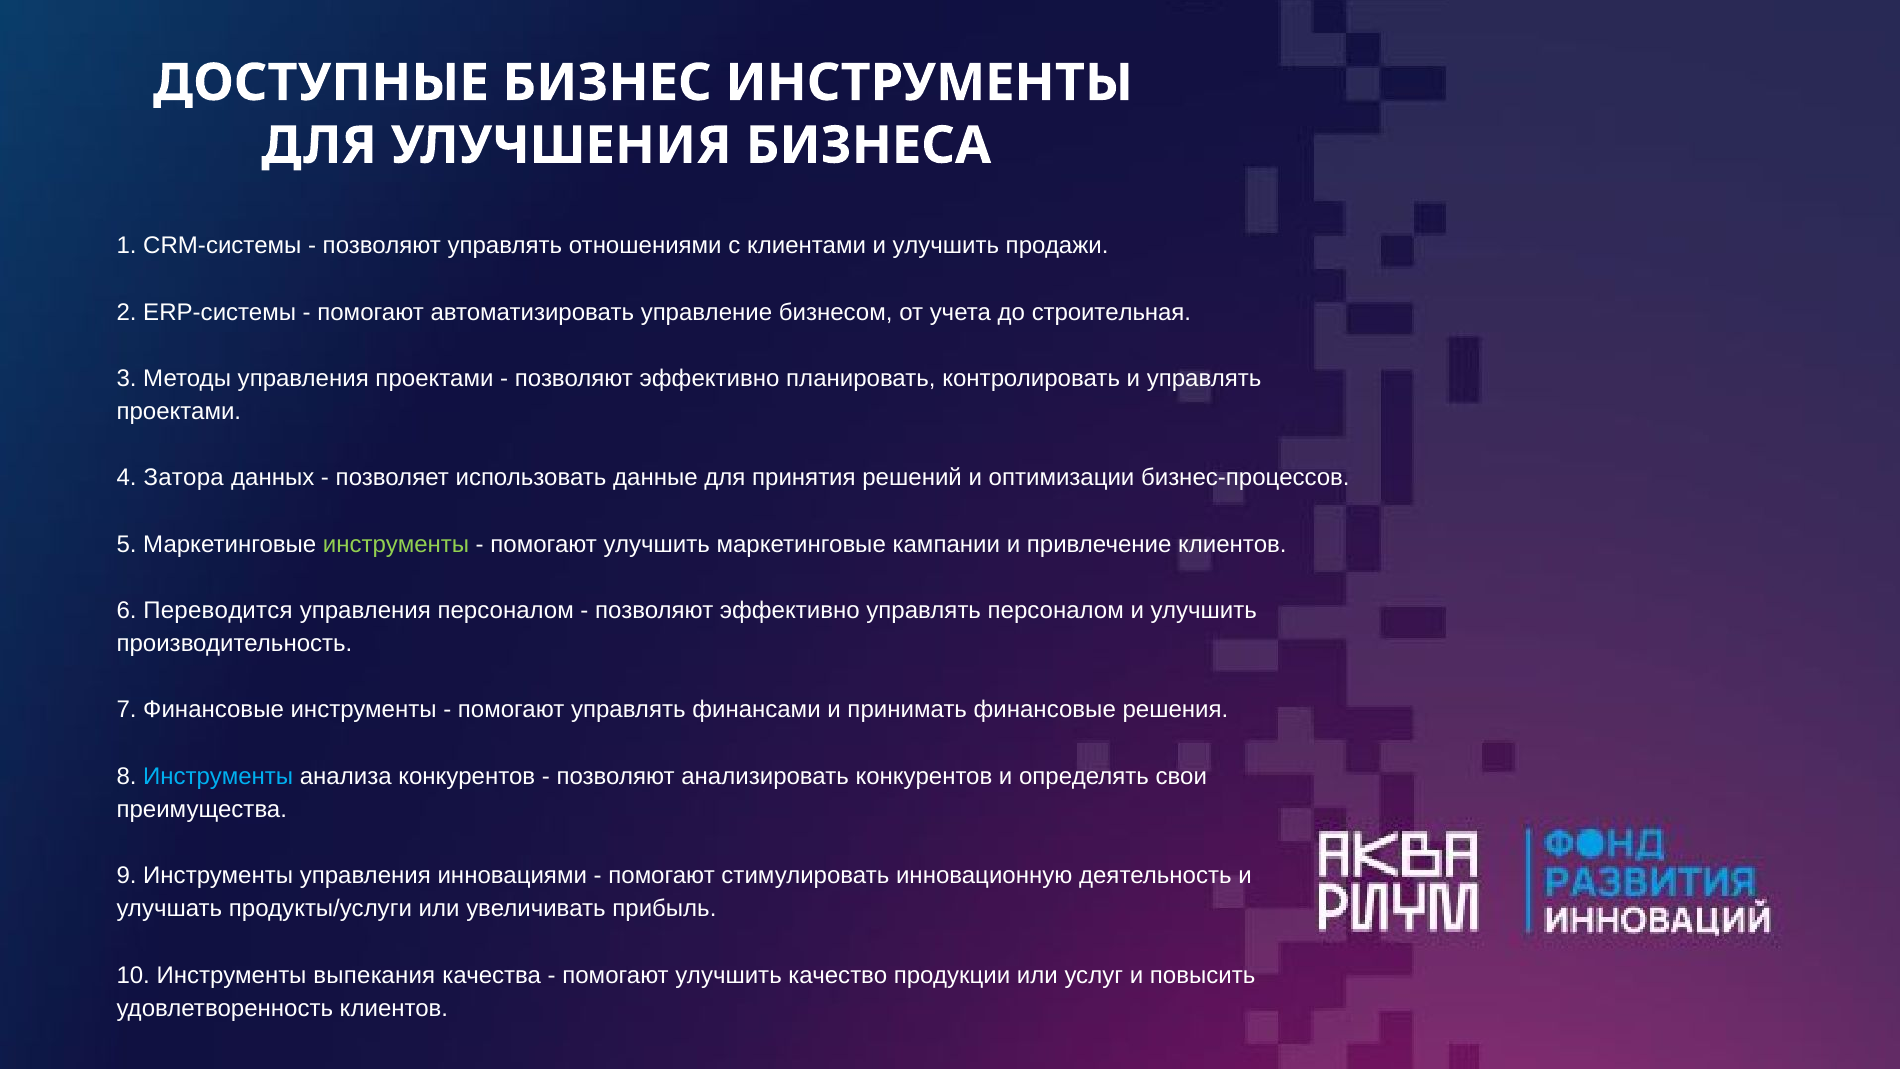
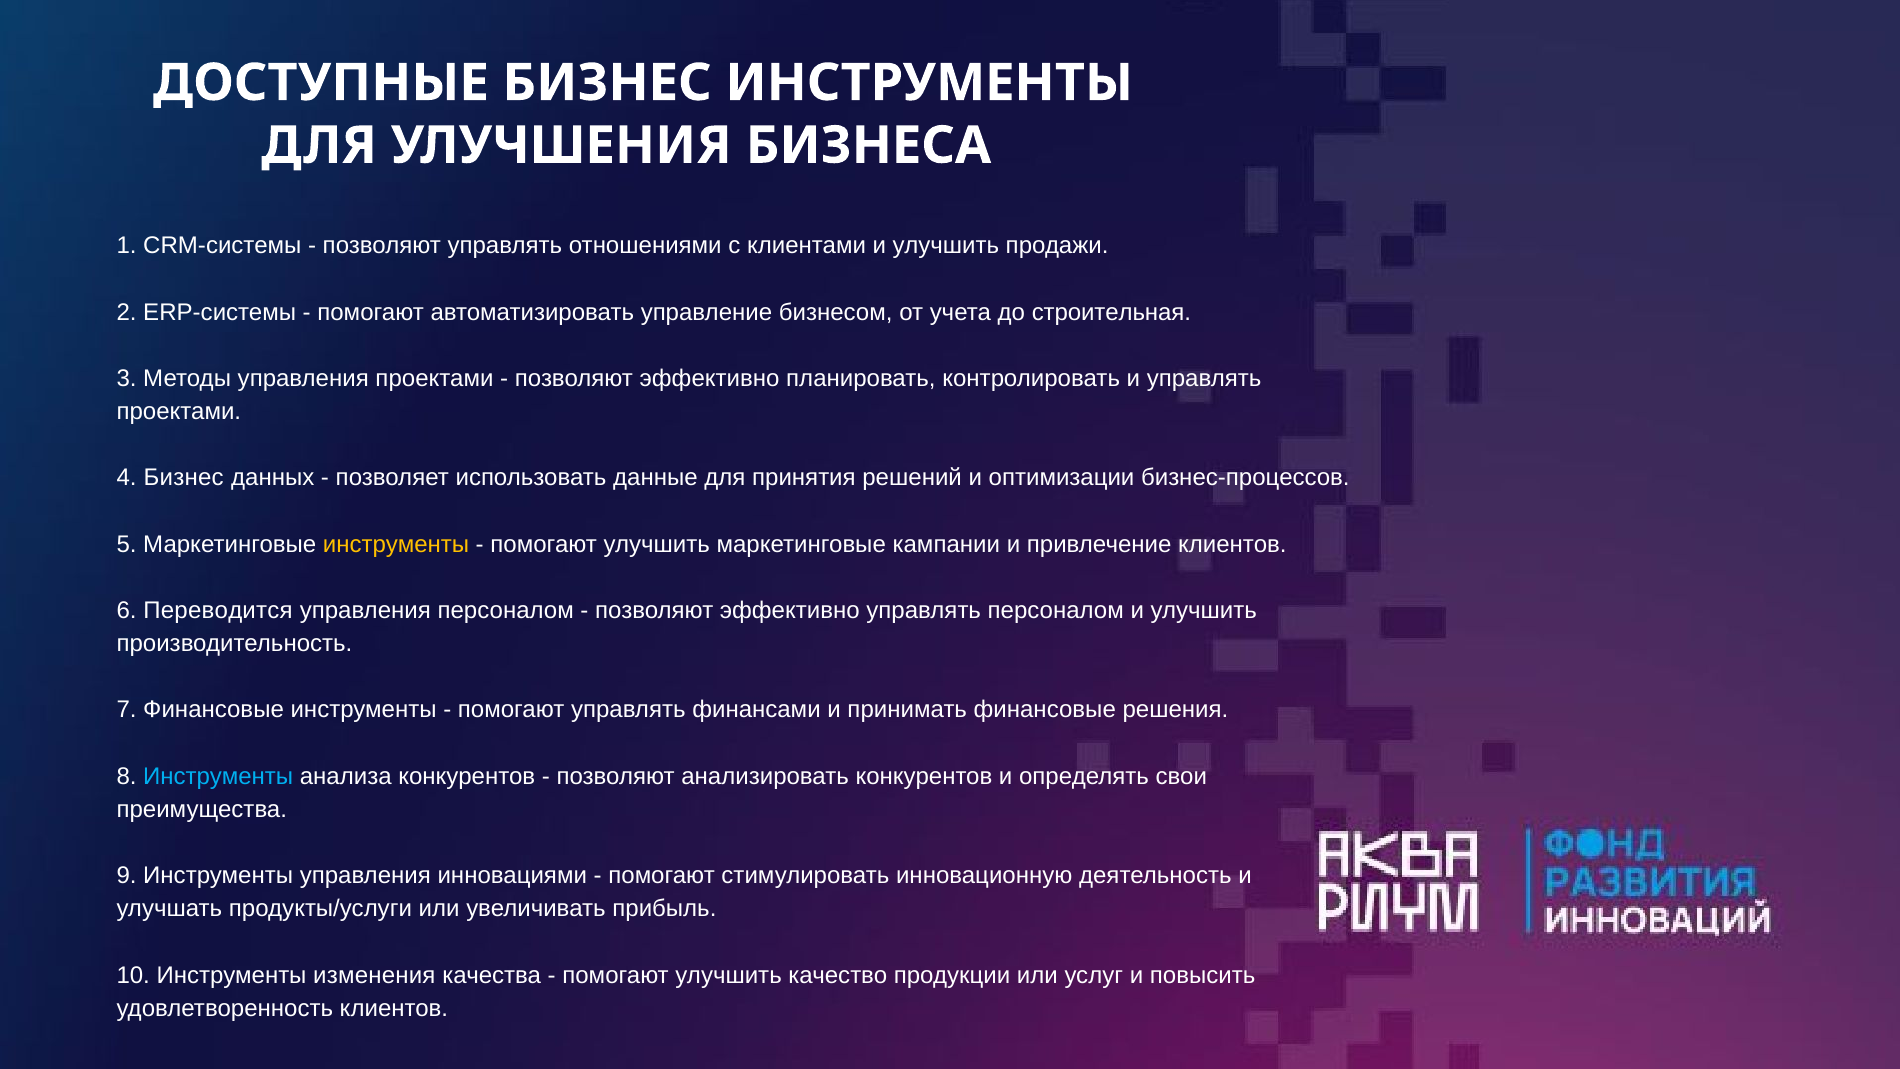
4 Затора: Затора -> Бизнес (184, 478)
инструменты colour: light green -> yellow (396, 544)
выпекания: выпекания -> изменения (374, 975)
